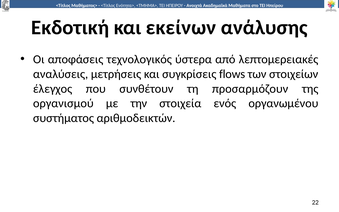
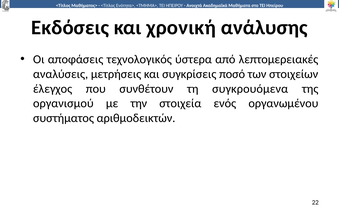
Εκδοτική: Εκδοτική -> Εκδόσεις (70, 28)
εκείνων: εκείνων -> χρονική (181, 28)
flows: flows -> ποσό (232, 74)
προσαρμόζουν: προσαρμόζουν -> συγκρουόμενα (250, 89)
